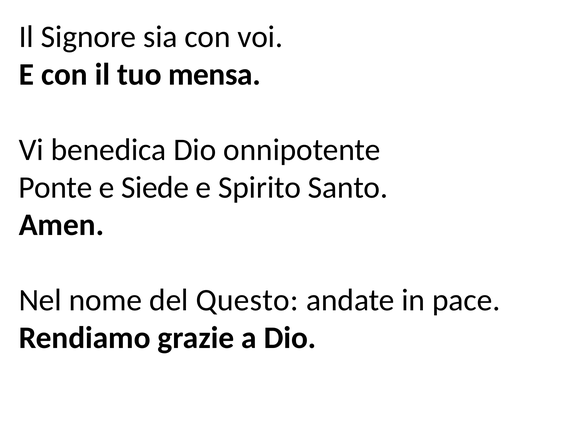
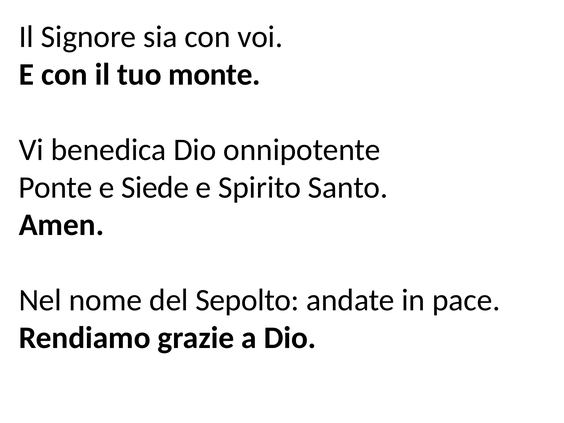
mensa: mensa -> monte (214, 75)
Questo: Questo -> Sepolto (247, 300)
